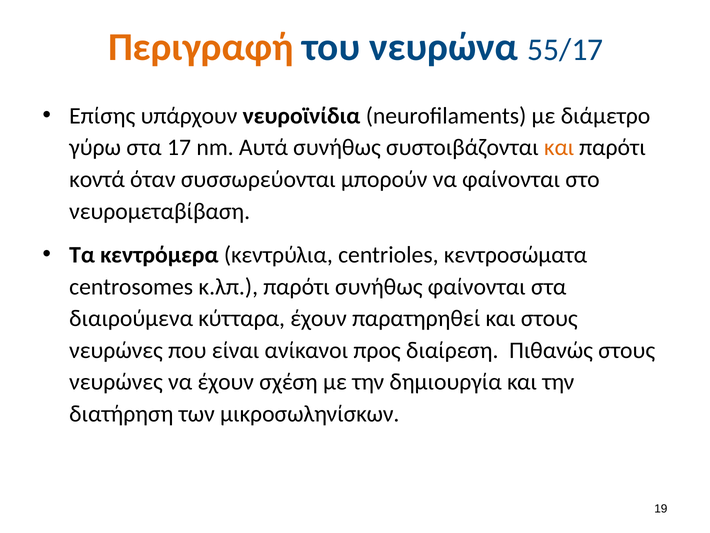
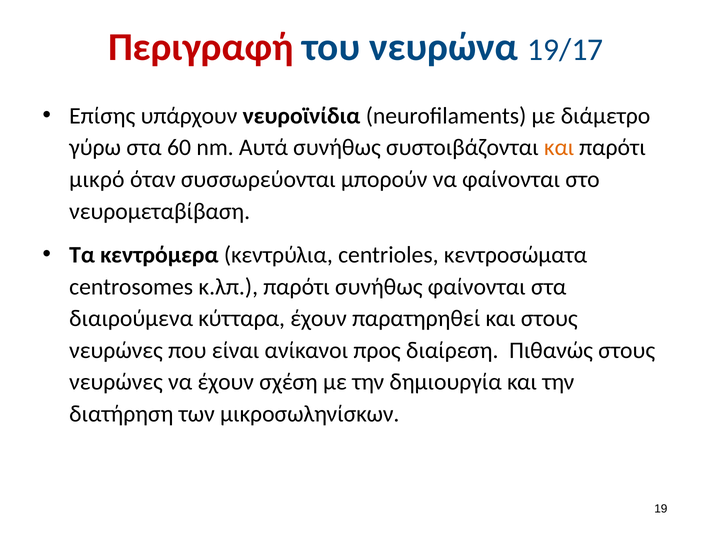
Περιγραφή colour: orange -> red (201, 47)
55/17: 55/17 -> 19/17 (565, 50)
17: 17 -> 60 (179, 147)
κοντά: κοντά -> μικρό (97, 179)
